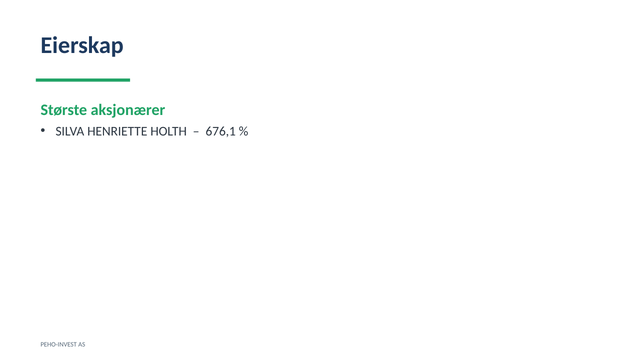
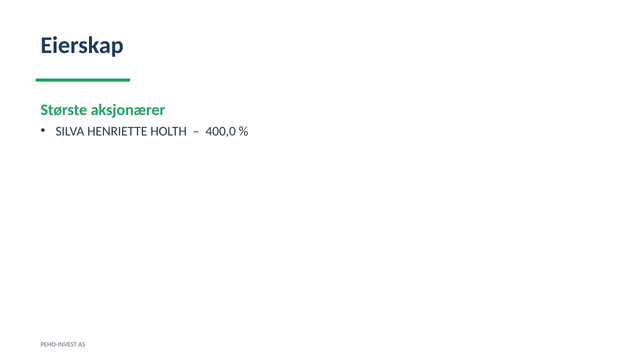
676,1: 676,1 -> 400,0 (221, 131)
